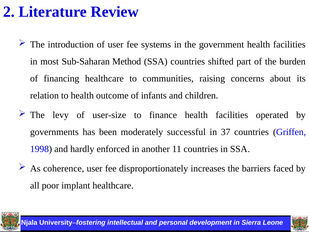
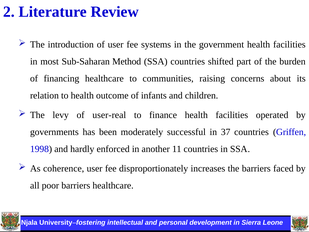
user-size: user-size -> user-real (109, 115)
poor implant: implant -> barriers (76, 185)
